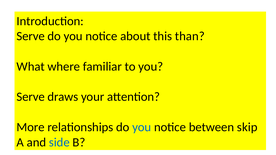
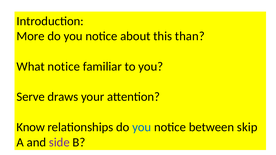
Serve: Serve -> More (31, 36)
What where: where -> notice (64, 67)
More: More -> Know (31, 127)
side colour: blue -> purple (59, 142)
